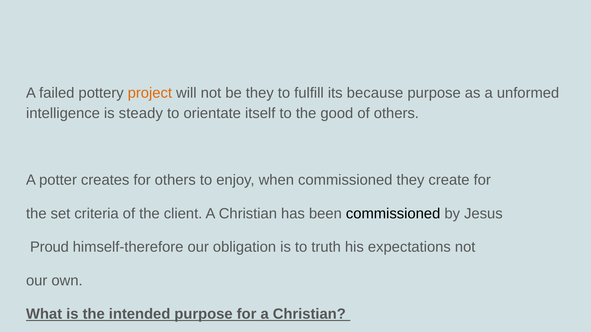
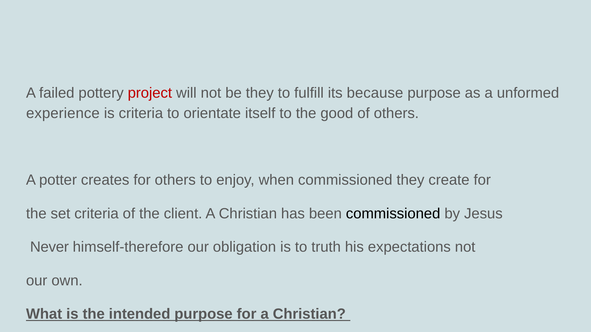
project colour: orange -> red (150, 93)
intelligence: intelligence -> experience (63, 113)
is steady: steady -> criteria (141, 113)
Proud: Proud -> Never (49, 247)
